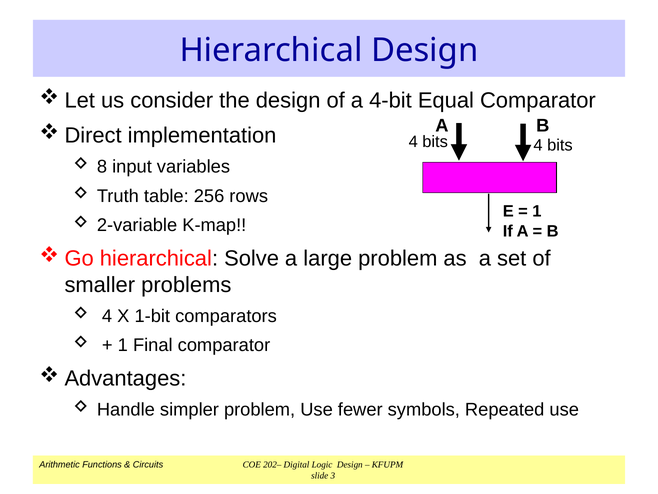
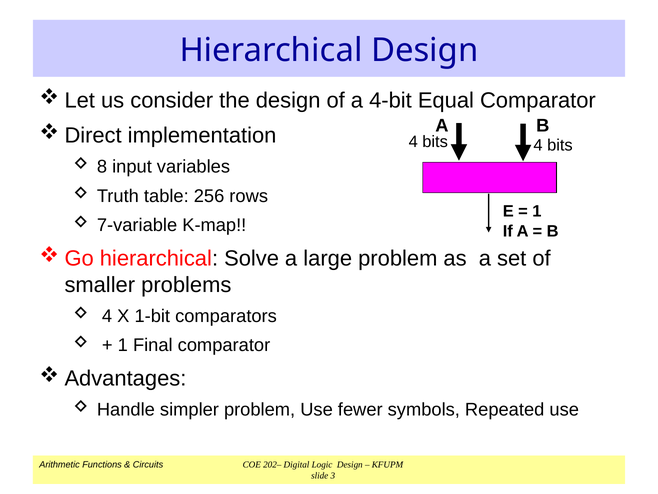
2-variable: 2-variable -> 7-variable (137, 225)
